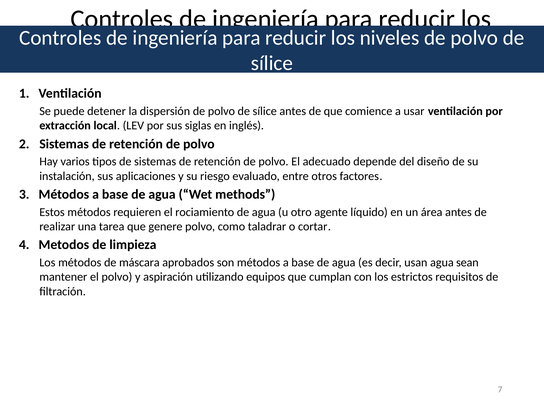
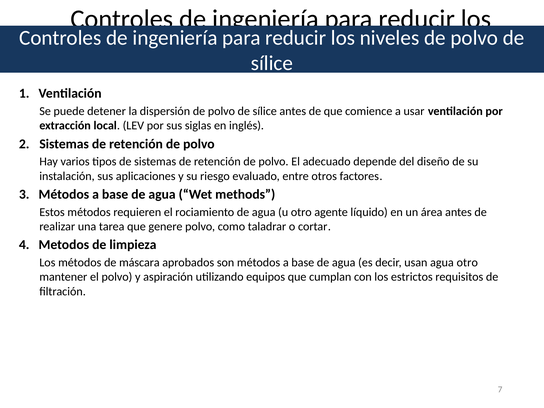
agua sean: sean -> otro (467, 262)
